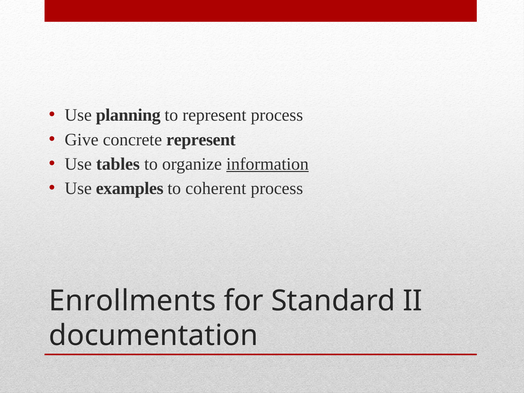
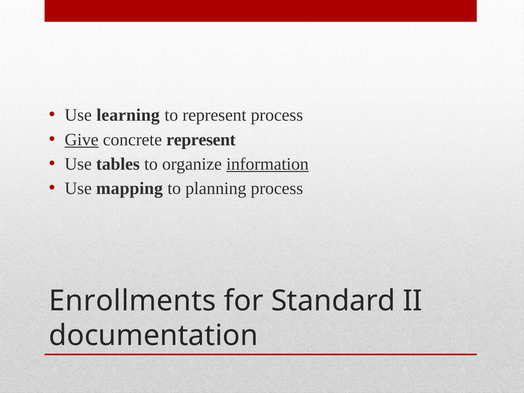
planning: planning -> learning (128, 115)
Give underline: none -> present (82, 140)
examples: examples -> mapping (130, 189)
coherent: coherent -> planning (216, 189)
